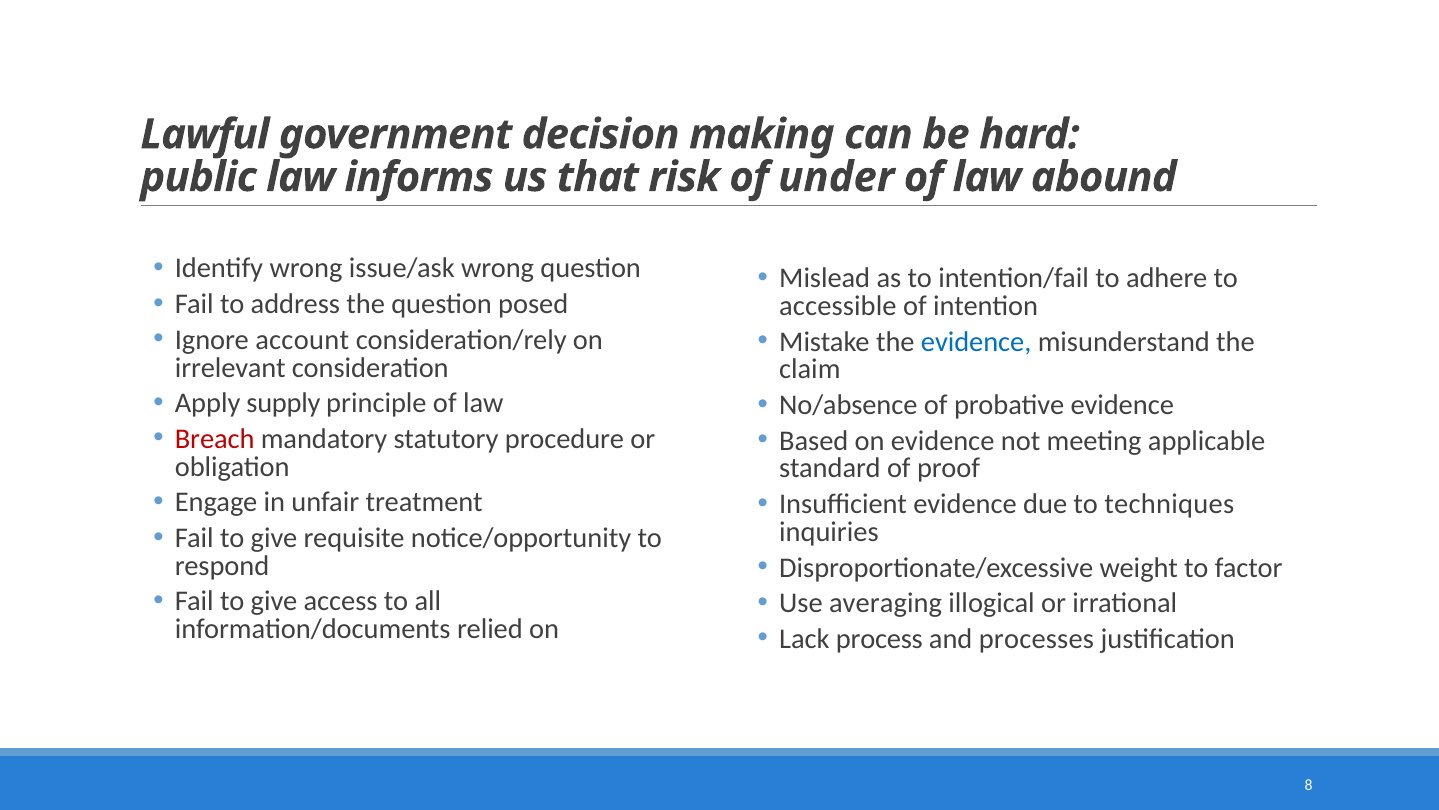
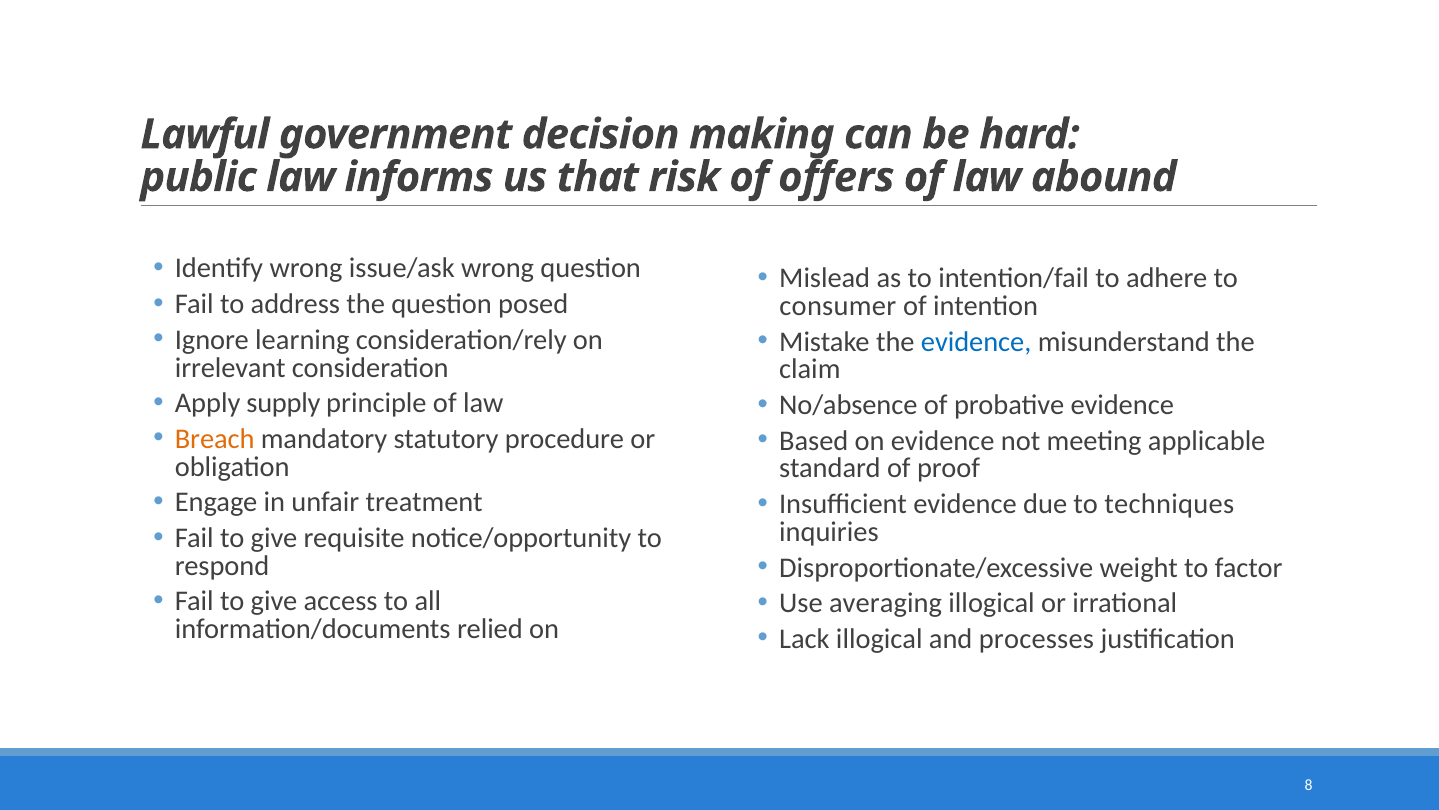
under: under -> offers (836, 177)
accessible: accessible -> consumer (838, 306)
account: account -> learning (302, 340)
Breach colour: red -> orange (215, 439)
Lack process: process -> illogical (879, 639)
